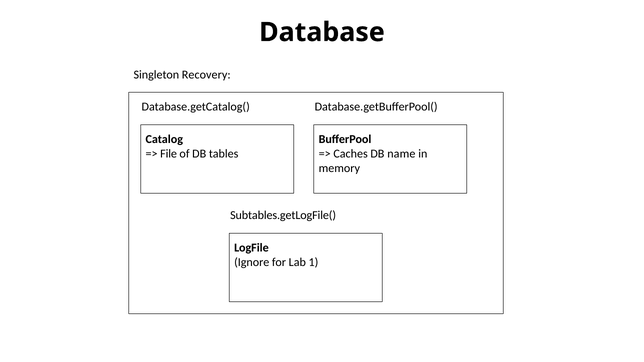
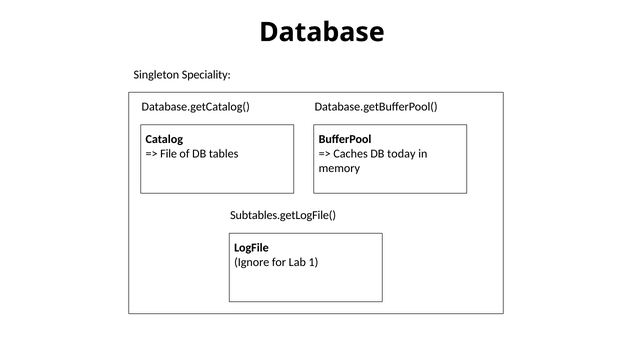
Recovery: Recovery -> Speciality (206, 75)
name: name -> today (401, 154)
